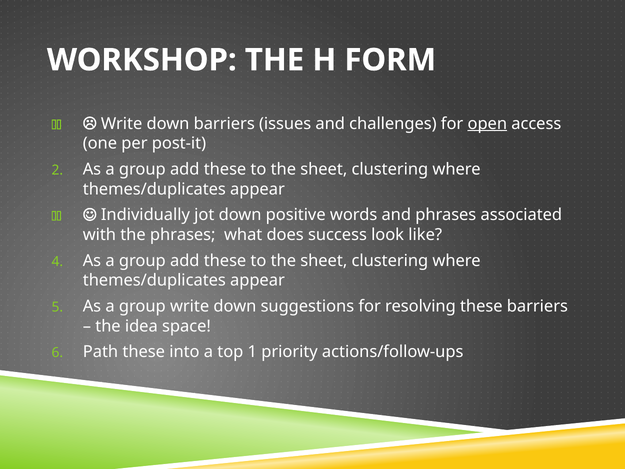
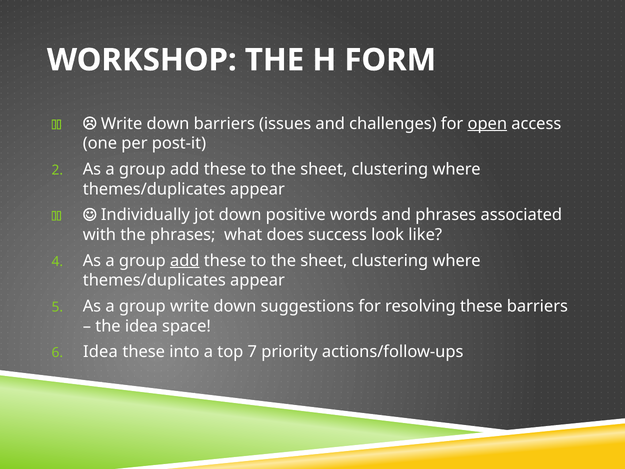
add underline: none -> present (185, 260)
Path: Path -> Idea (100, 352)
1: 1 -> 7 (252, 352)
